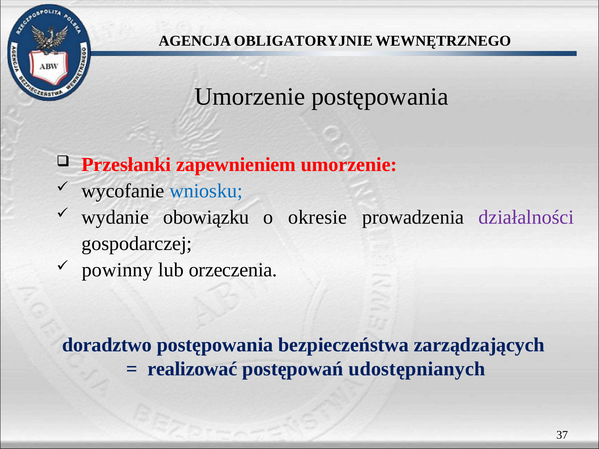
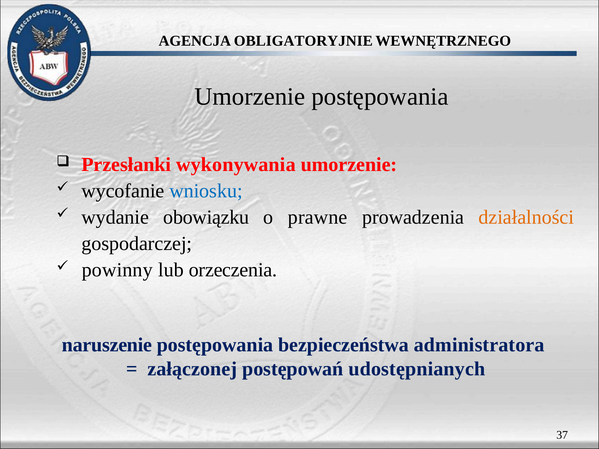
zapewnieniem: zapewnieniem -> wykonywania (236, 165)
okresie: okresie -> prawne (318, 217)
działalności colour: purple -> orange (526, 217)
doradztwo: doradztwo -> naruszenie (107, 345)
zarządzających: zarządzających -> administratora (479, 345)
realizować: realizować -> załączonej (192, 369)
